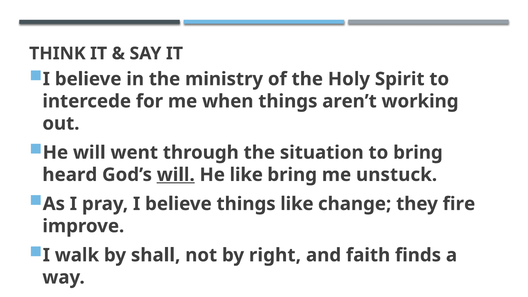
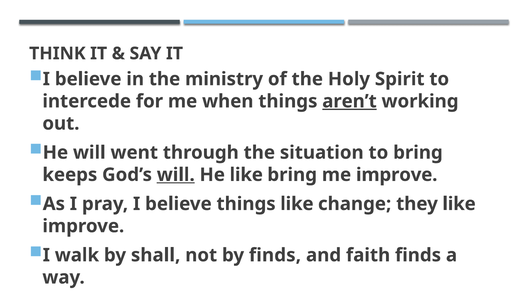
aren’t underline: none -> present (350, 101)
heard: heard -> keeps (70, 175)
me unstuck: unstuck -> improve (397, 175)
they fire: fire -> like (459, 204)
by right: right -> finds (275, 255)
